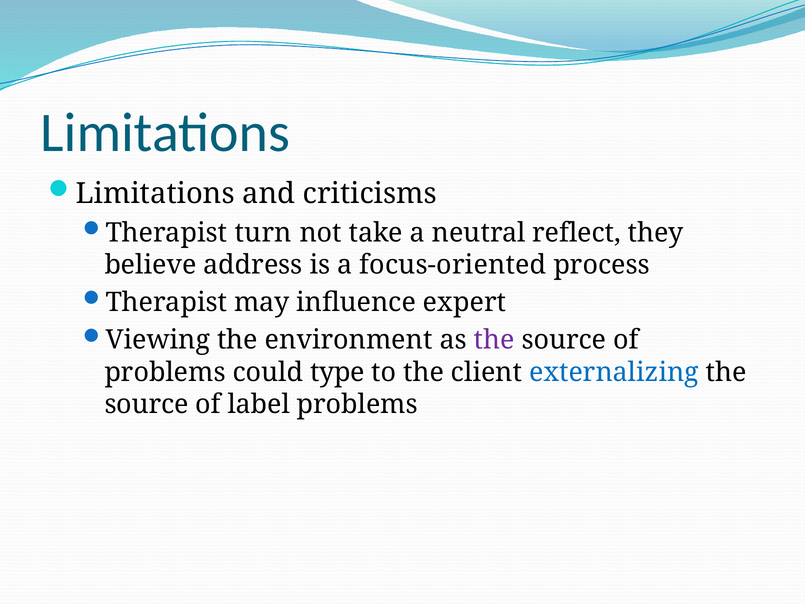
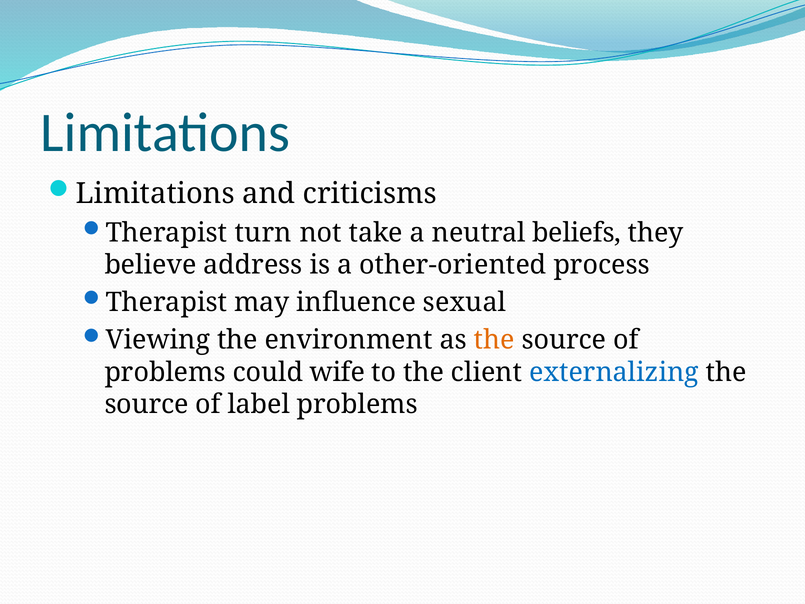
reflect: reflect -> beliefs (577, 233)
focus-oriented: focus-oriented -> other-oriented (453, 265)
expert: expert -> sexual (465, 302)
the colour: purple -> orange (494, 340)
type: type -> wife (337, 372)
